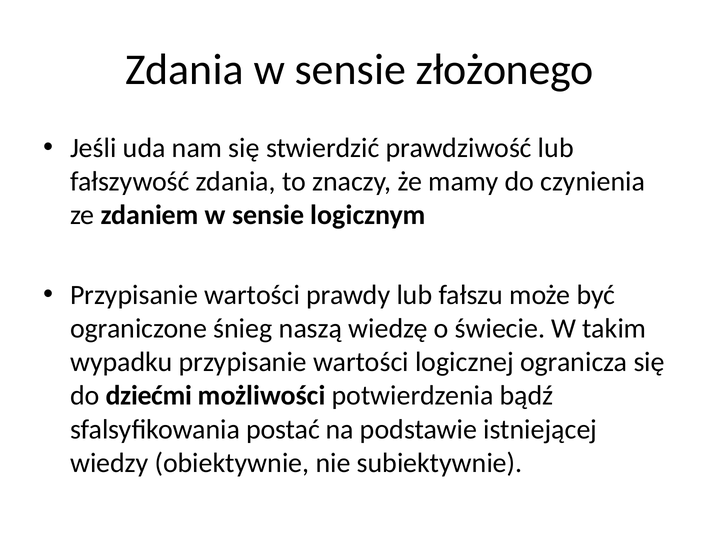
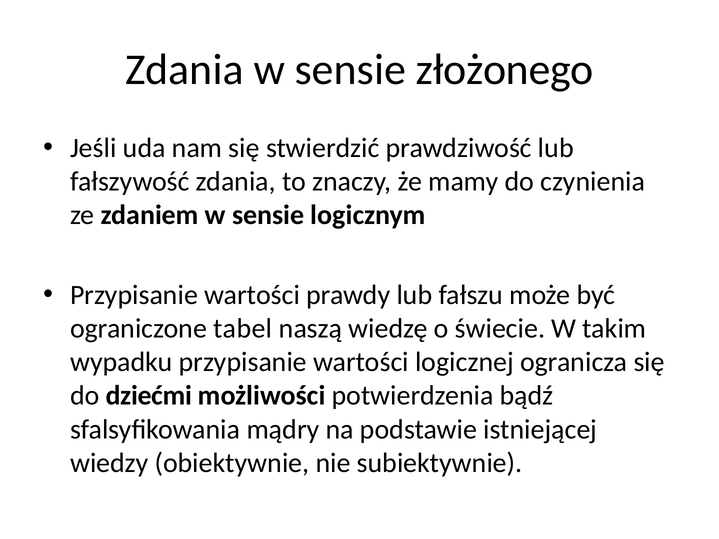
śnieg: śnieg -> tabel (243, 329)
postać: postać -> mądry (283, 430)
